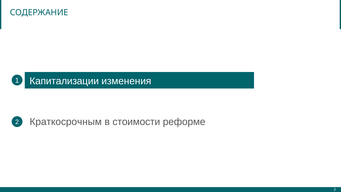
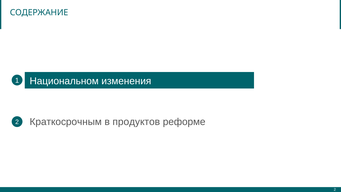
Капитализации: Капитализации -> Национальном (64, 81)
стоимости: стоимости -> продуктов (136, 122)
